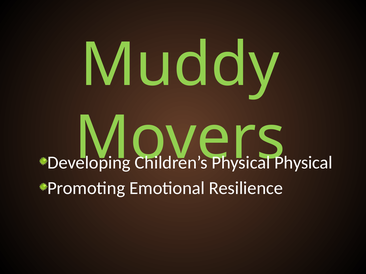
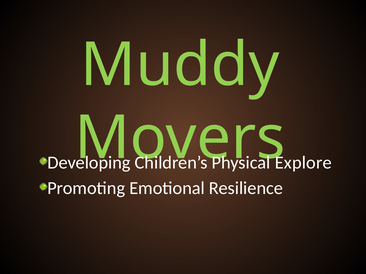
Physical: Physical -> Explore (303, 163)
